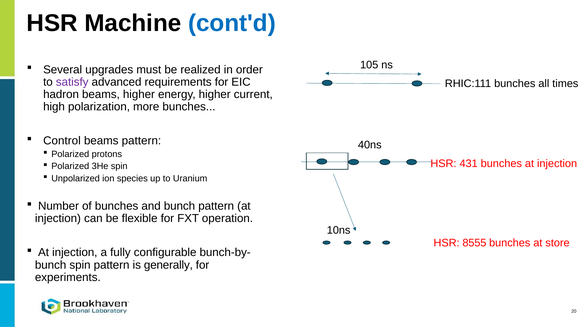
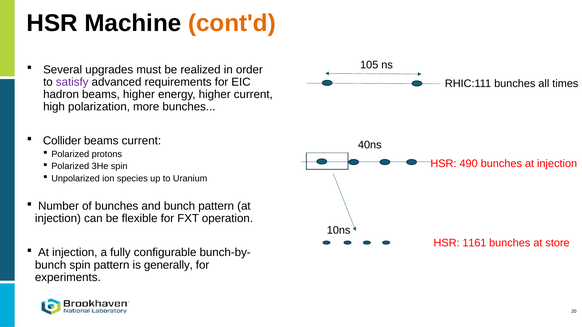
cont'd colour: blue -> orange (232, 23)
Control: Control -> Collider (62, 141)
beams pattern: pattern -> current (141, 141)
431: 431 -> 490 (469, 164)
8555: 8555 -> 1161 (474, 243)
